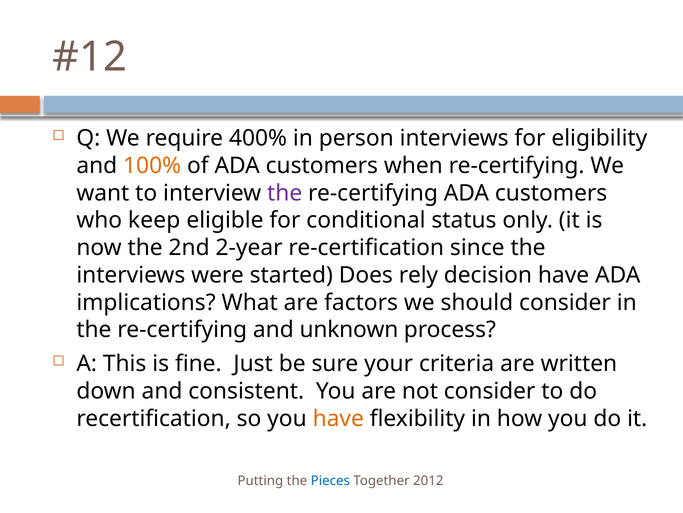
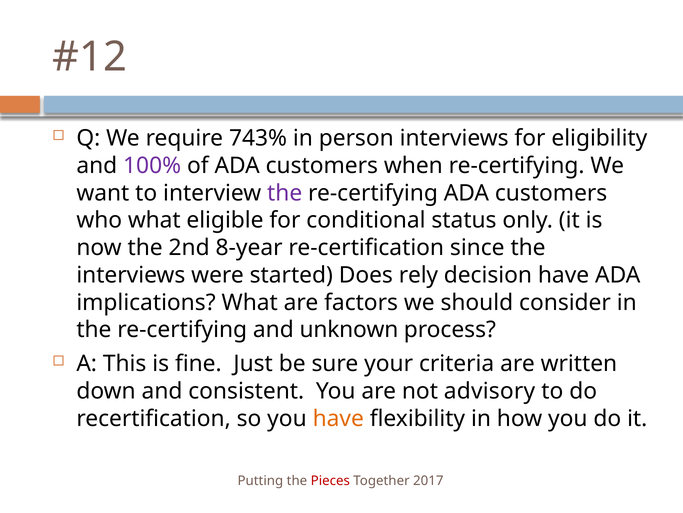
400%: 400% -> 743% (258, 138)
100% colour: orange -> purple (152, 165)
who keep: keep -> what (154, 220)
2-year: 2-year -> 8-year (249, 247)
not consider: consider -> advisory (490, 391)
Pieces colour: blue -> red (330, 480)
2012: 2012 -> 2017 (428, 480)
